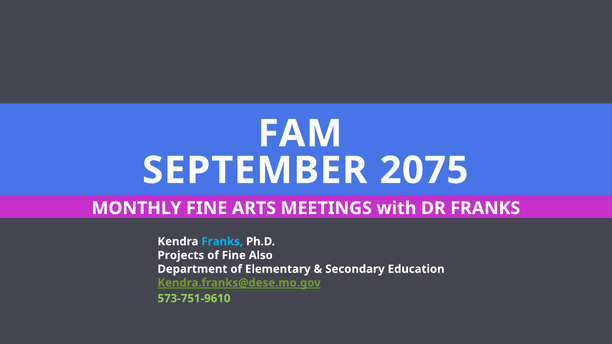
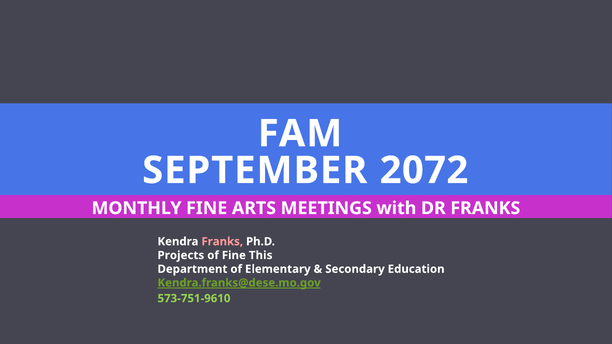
2075: 2075 -> 2072 (424, 171)
Franks colour: light blue -> pink (222, 242)
Also: Also -> This (261, 255)
